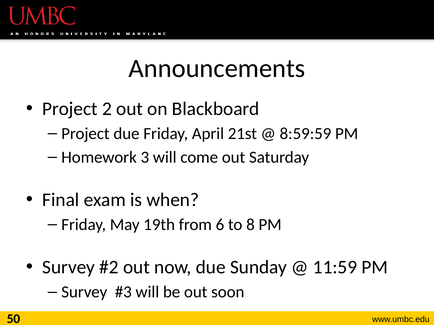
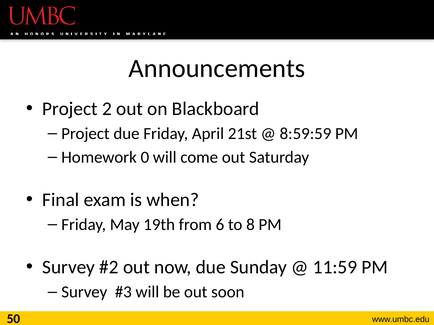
3: 3 -> 0 (145, 157)
